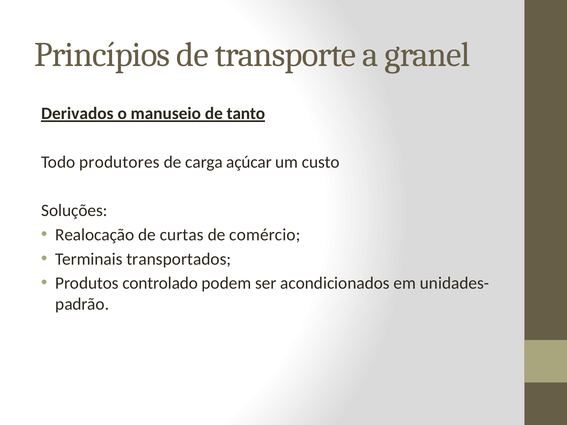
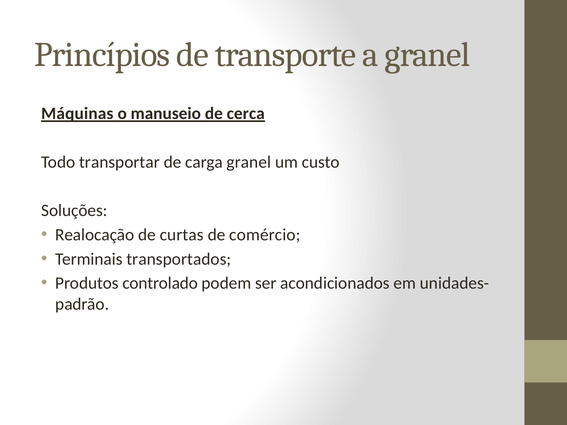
Derivados: Derivados -> Máquinas (77, 114)
tanto: tanto -> cerca (246, 114)
produtores: produtores -> transportar (119, 162)
carga açúcar: açúcar -> granel (249, 162)
